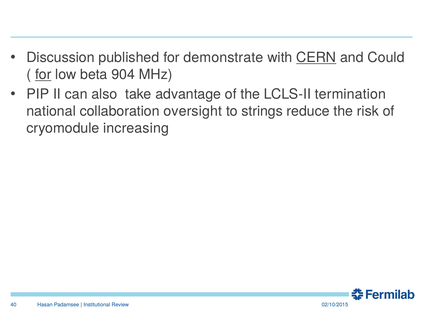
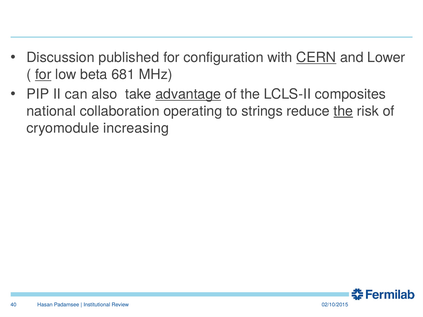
demonstrate: demonstrate -> configuration (224, 58)
Could: Could -> Lower (386, 58)
904: 904 -> 681 (123, 75)
advantage underline: none -> present (188, 94)
termination: termination -> composites (350, 94)
oversight: oversight -> operating (193, 111)
the underline: none -> present (343, 111)
